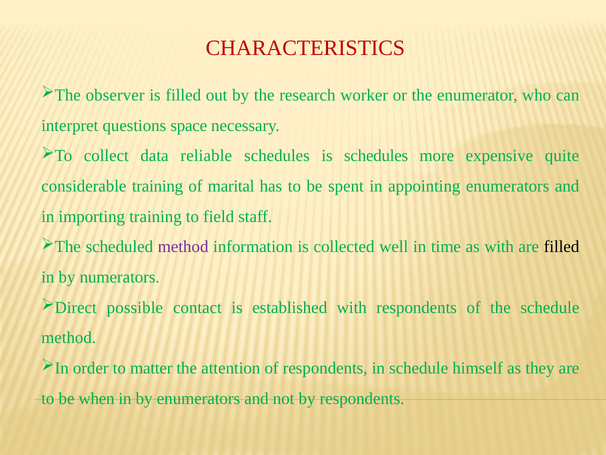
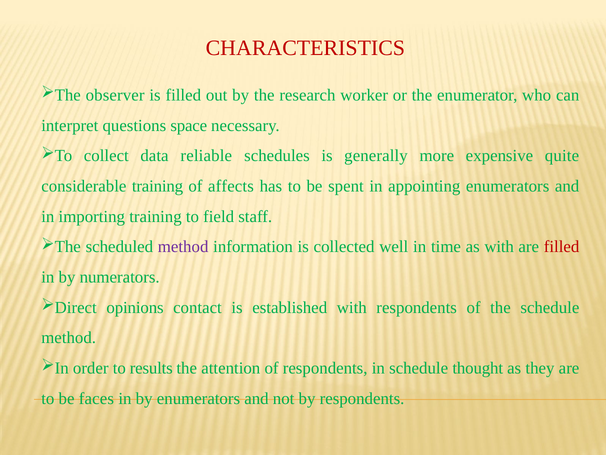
is schedules: schedules -> generally (376, 156)
marital: marital -> affects (231, 186)
filled colour: black -> red (562, 247)
possible: possible -> opinions (135, 307)
matter: matter -> results (151, 368)
himself: himself -> thought (478, 368)
when: when -> faces (96, 398)
